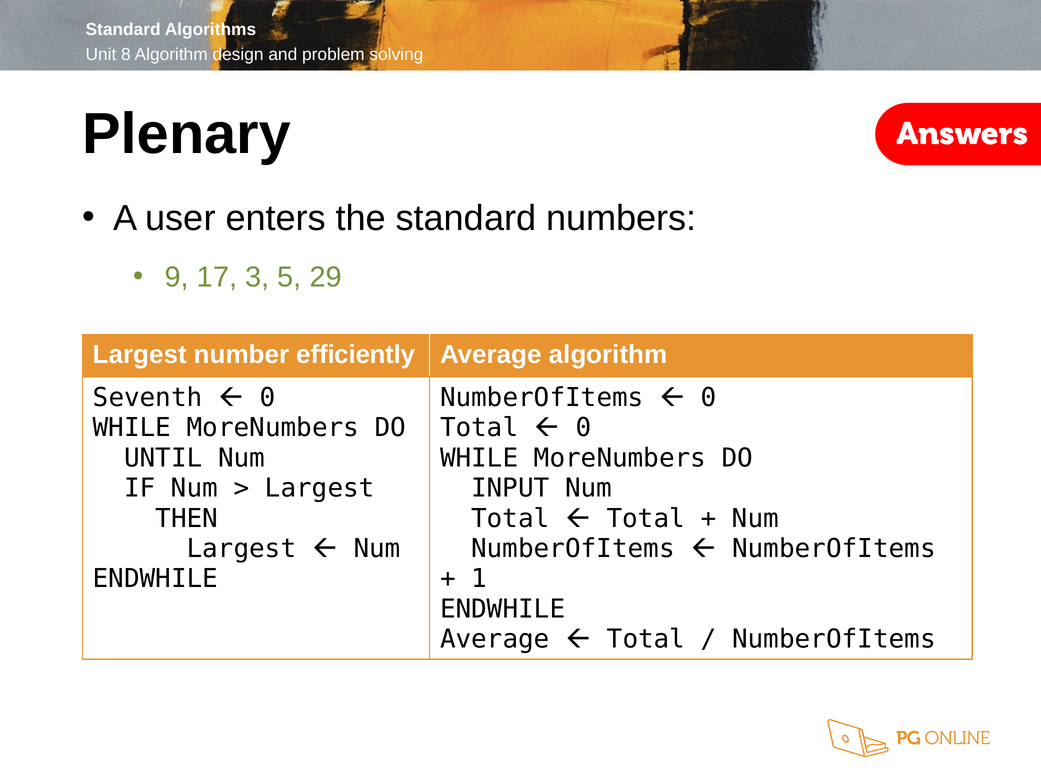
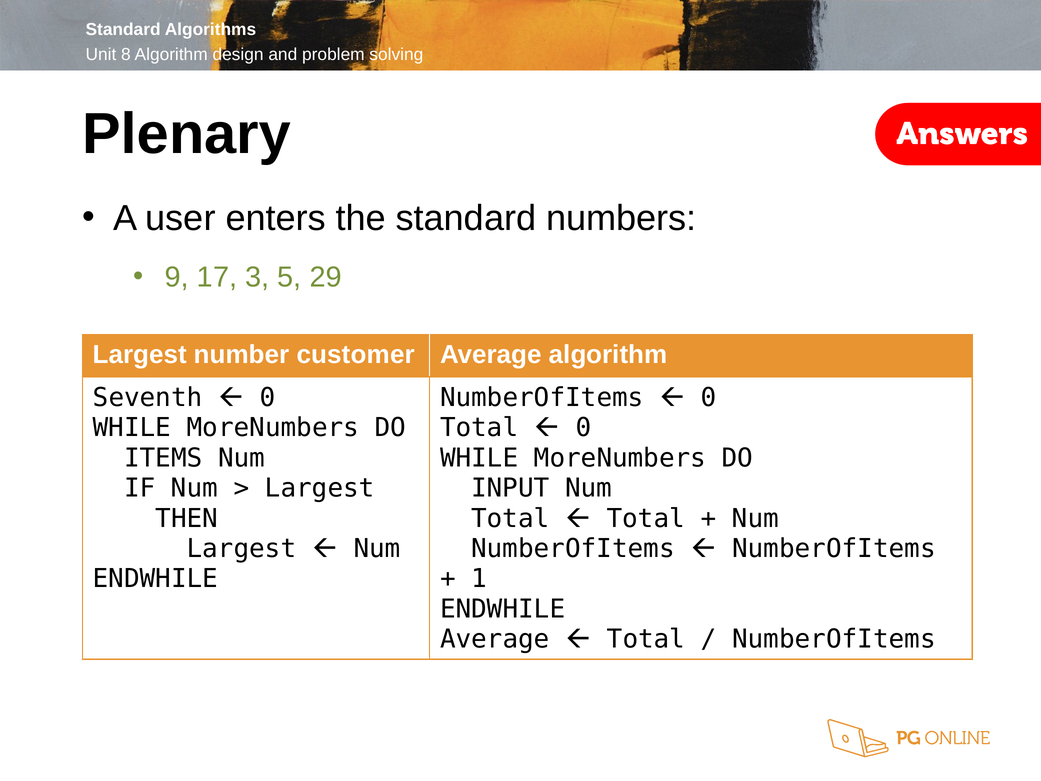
efficiently: efficiently -> customer (356, 355)
UNTIL: UNTIL -> ITEMS (163, 458)
